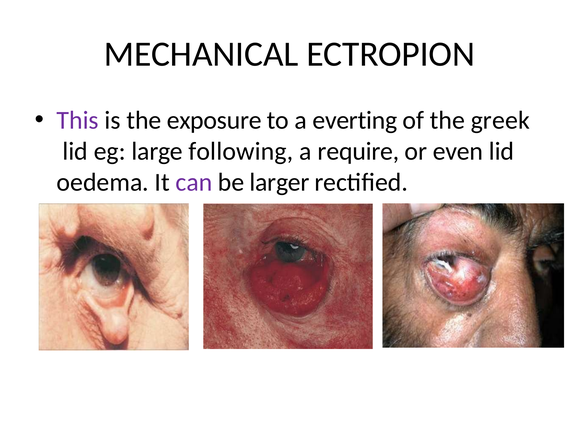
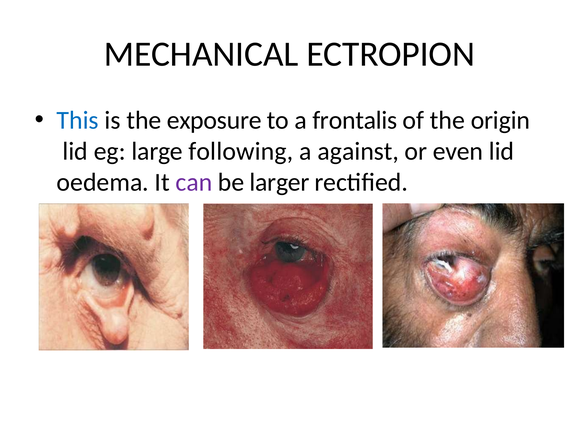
This colour: purple -> blue (78, 120)
everting: everting -> frontalis (355, 120)
greek: greek -> origin (500, 120)
require: require -> against (358, 151)
